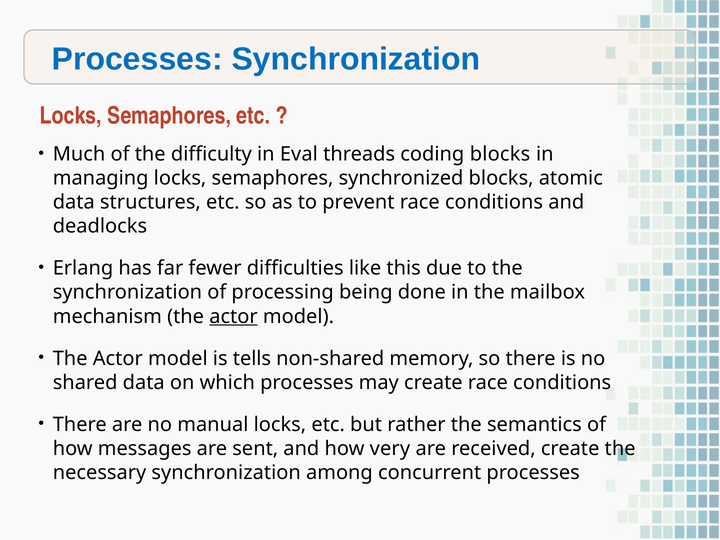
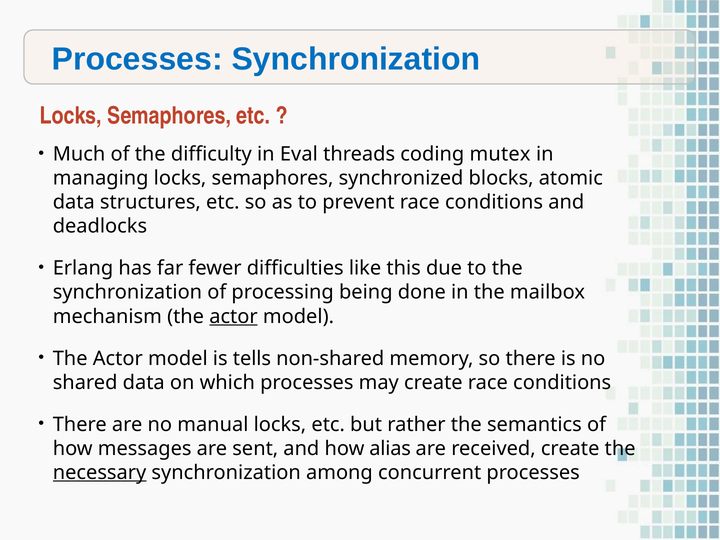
coding blocks: blocks -> mutex (500, 154)
very: very -> alias (390, 448)
necessary underline: none -> present (100, 472)
